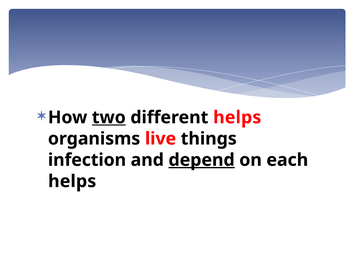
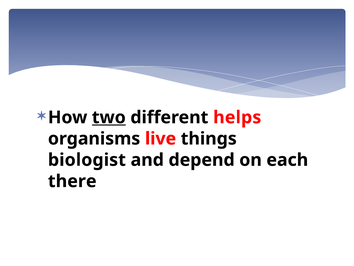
infection: infection -> biologist (87, 160)
depend underline: present -> none (202, 160)
helps: helps -> there (72, 181)
